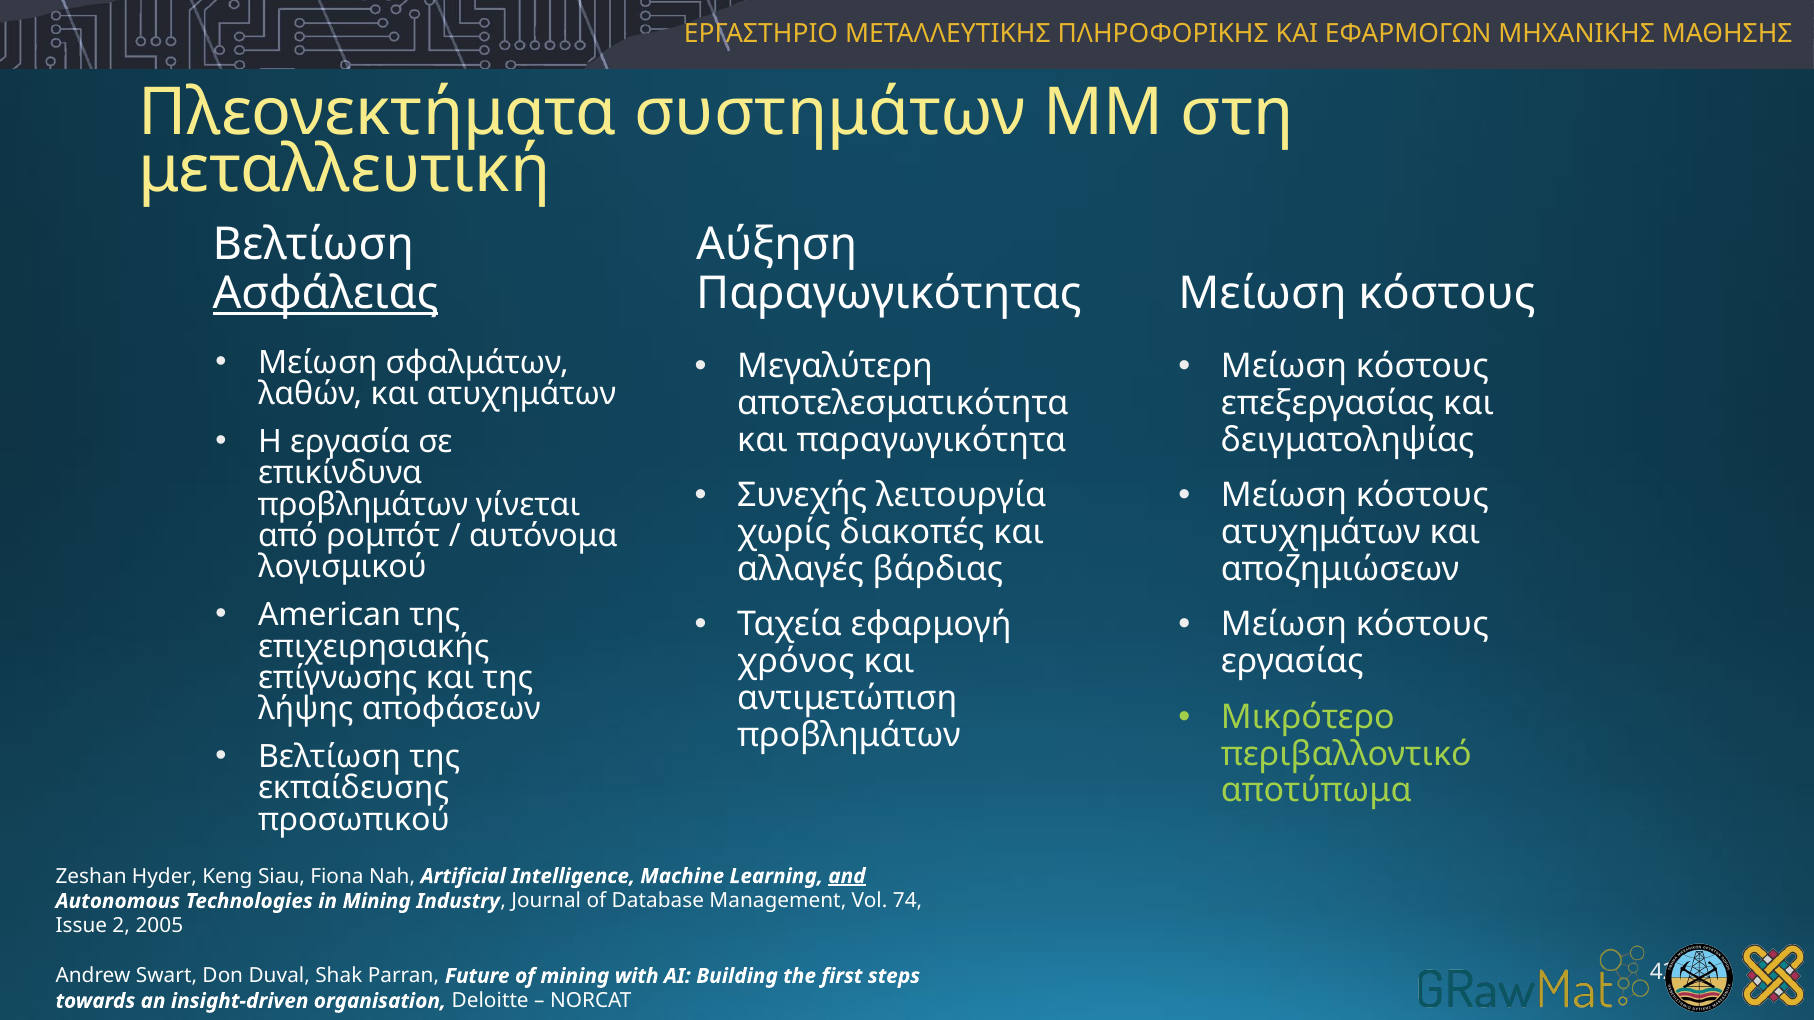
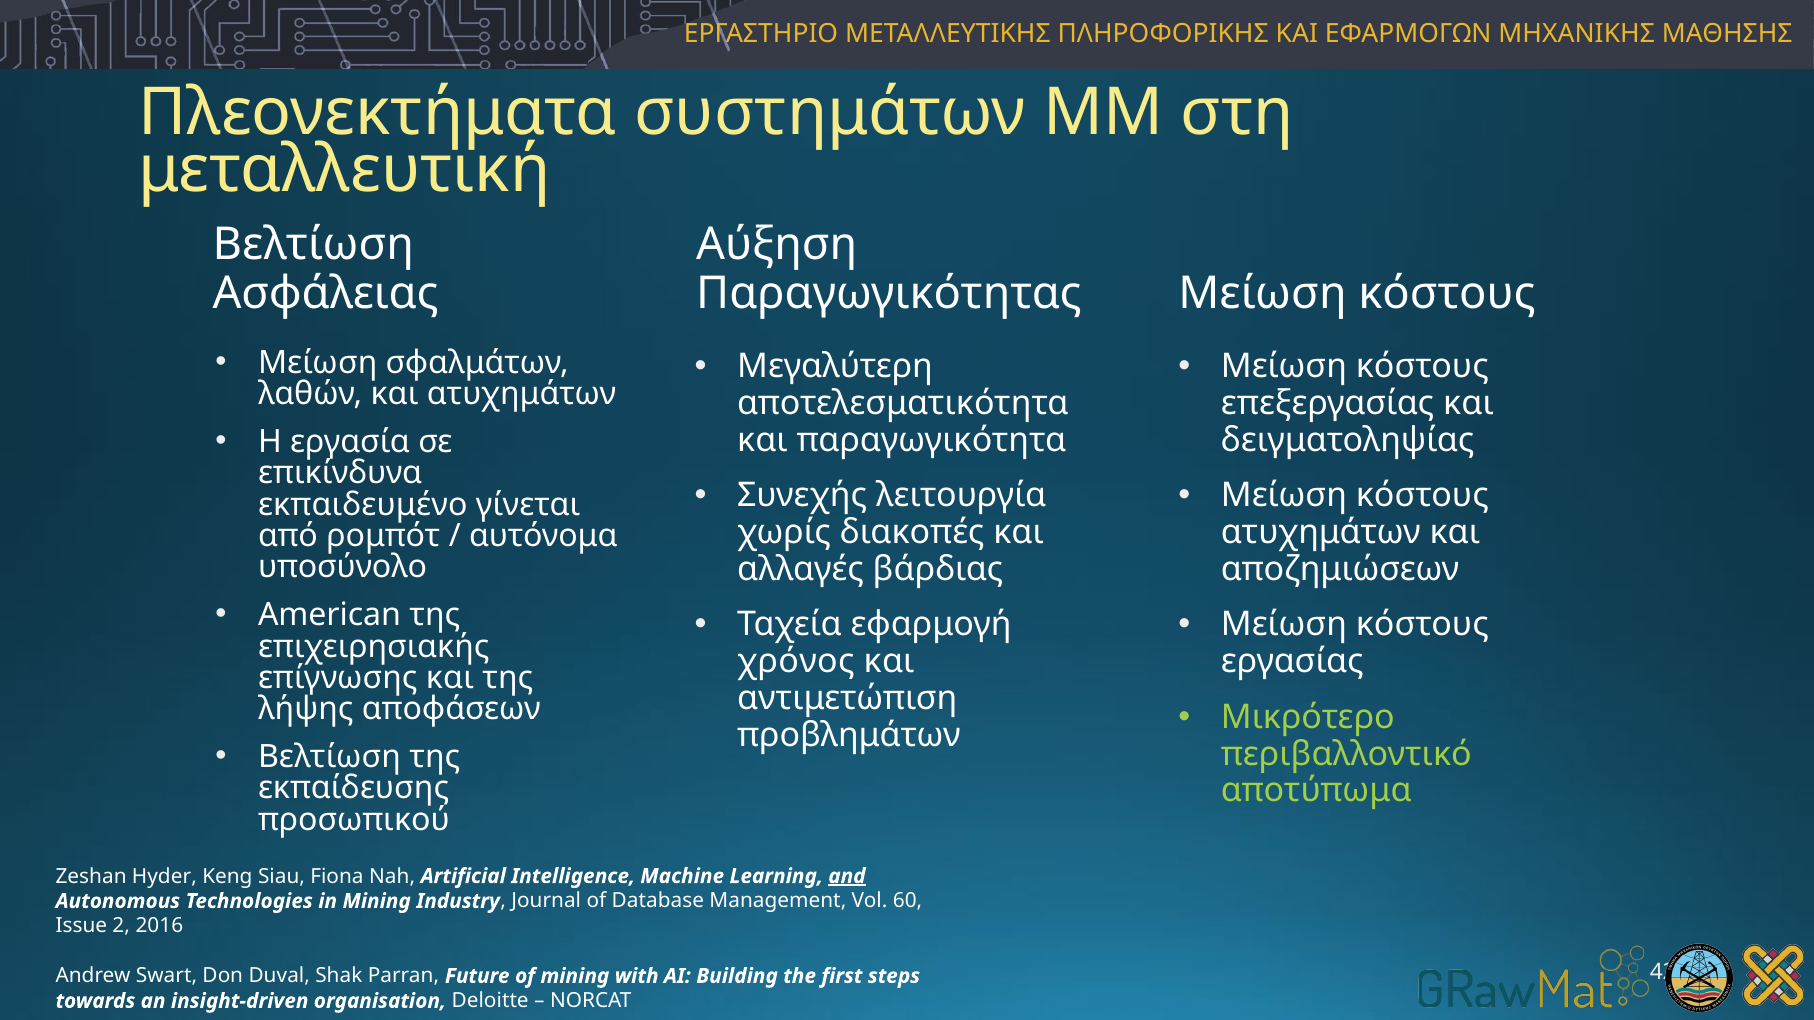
Ασφάλειας underline: present -> none (326, 294)
προβλημάτων: προβλημάτων -> εκπαιδευμένο (363, 505)
λογισμικού: λογισμικού -> υποσύνολο (343, 567)
74: 74 -> 60 (908, 901)
2005: 2005 -> 2016 (159, 926)
